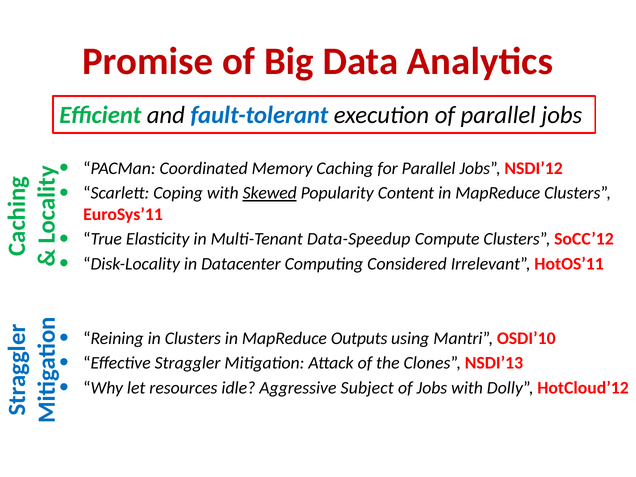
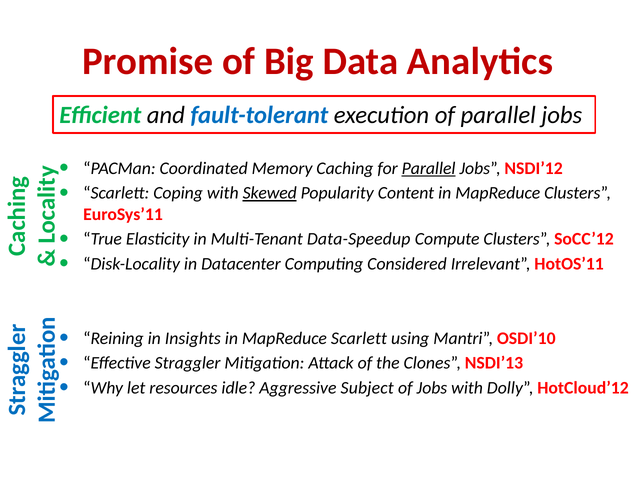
Parallel underline: none -> present (429, 168)
in Clusters: Clusters -> Insights (193, 338)
MapReduce Outputs: Outputs -> Scarlett (359, 338)
